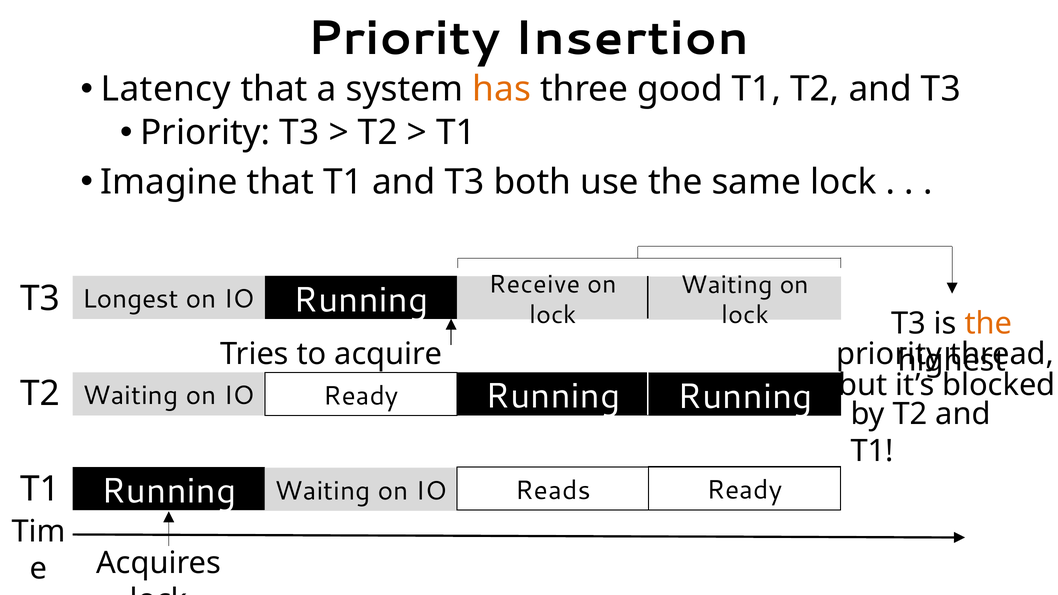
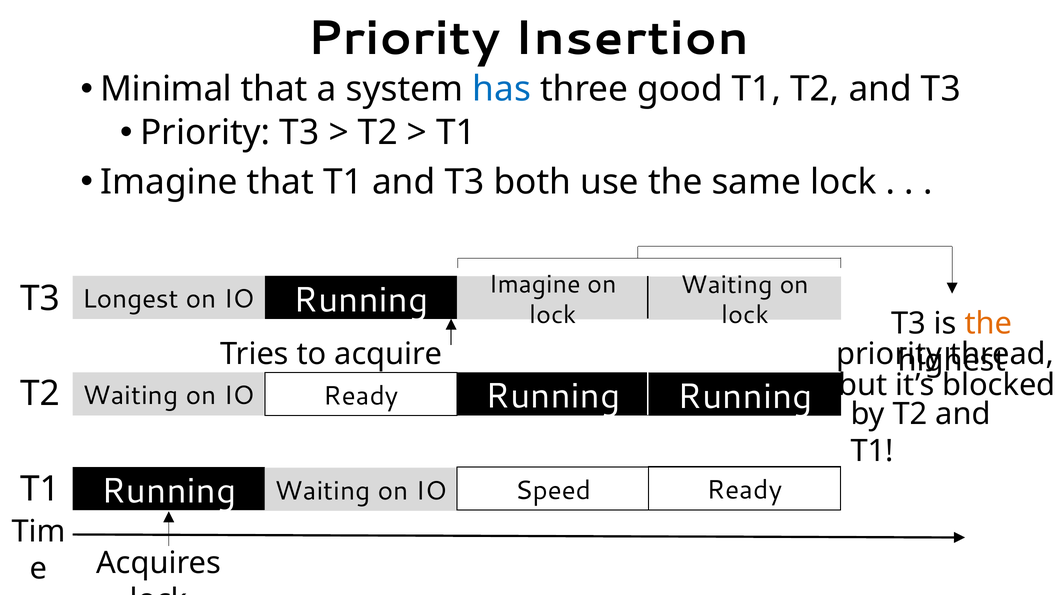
Latency: Latency -> Minimal (166, 89)
has colour: orange -> blue (502, 89)
Receive: Receive -> Imagine (535, 284)
Reads: Reads -> Speed (553, 491)
